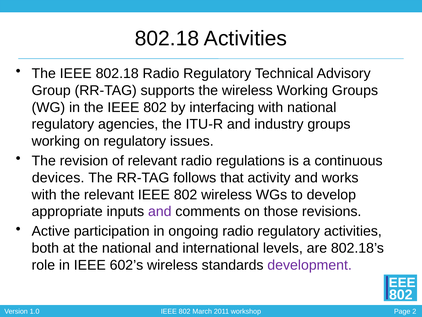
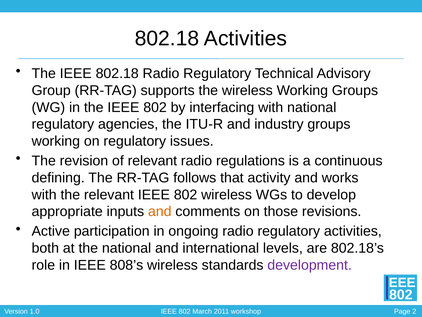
devices: devices -> defining (58, 178)
and colour: purple -> orange (160, 211)
602’s: 602’s -> 808’s (126, 265)
